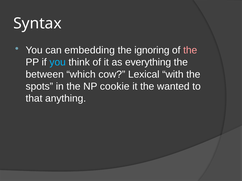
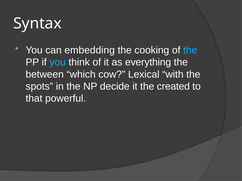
ignoring: ignoring -> cooking (152, 50)
the colour: pink -> light blue (190, 50)
cookie: cookie -> decide (115, 87)
wanted: wanted -> created (173, 87)
anything: anything -> powerful (66, 99)
